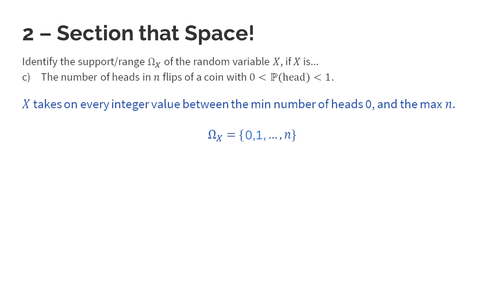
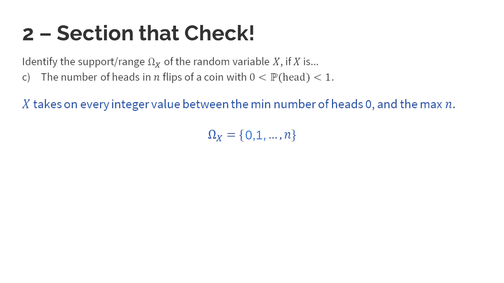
Space: Space -> Check (220, 33)
